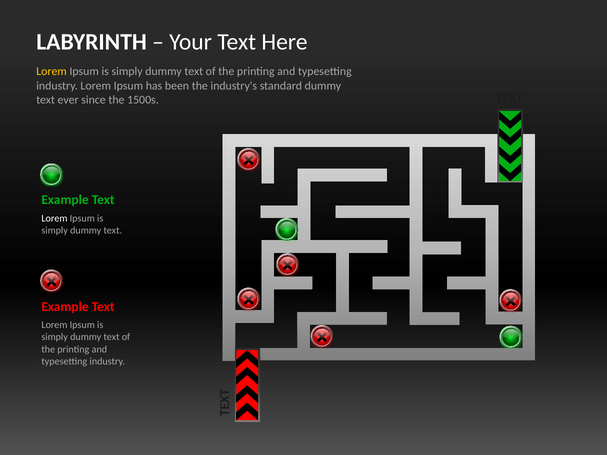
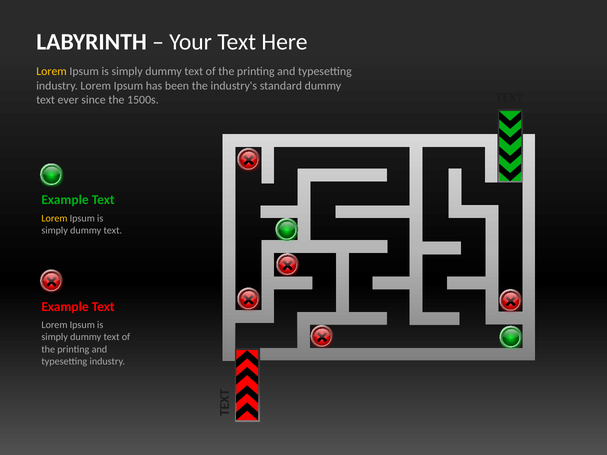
Lorem colour: white -> yellow (54, 219)
